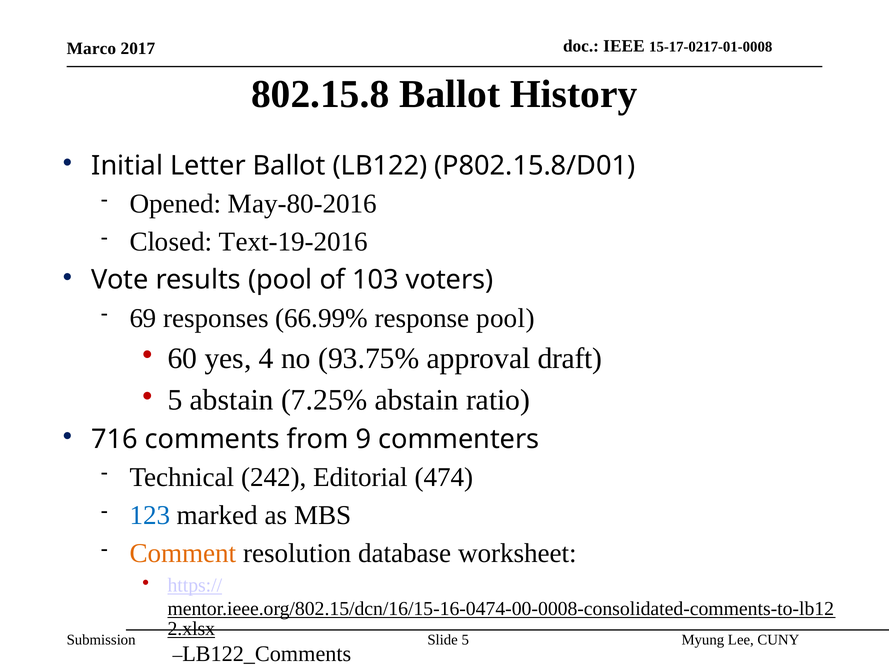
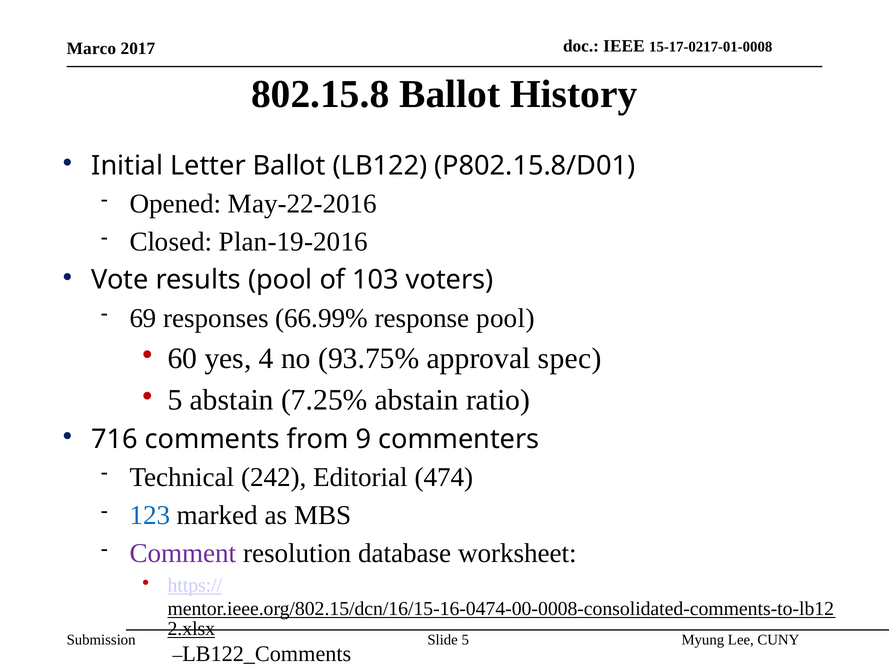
May-80-2016: May-80-2016 -> May-22-2016 (302, 204)
Text-19-2016: Text-19-2016 -> Plan-19-2016 (293, 242)
draft: draft -> spec (570, 358)
Comment colour: orange -> purple (183, 553)
